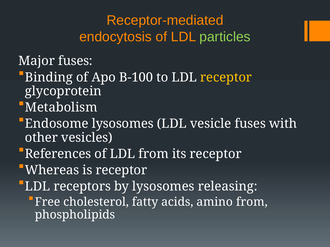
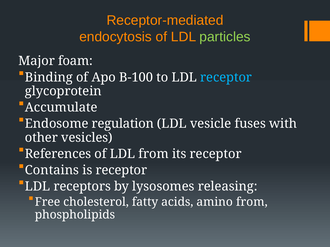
Major fuses: fuses -> foam (75, 61)
receptor colour: yellow -> light blue (226, 77)
Metabolism: Metabolism -> Accumulate (61, 108)
Endosome lysosomes: lysosomes -> regulation (123, 124)
Whereas: Whereas -> Contains (52, 170)
